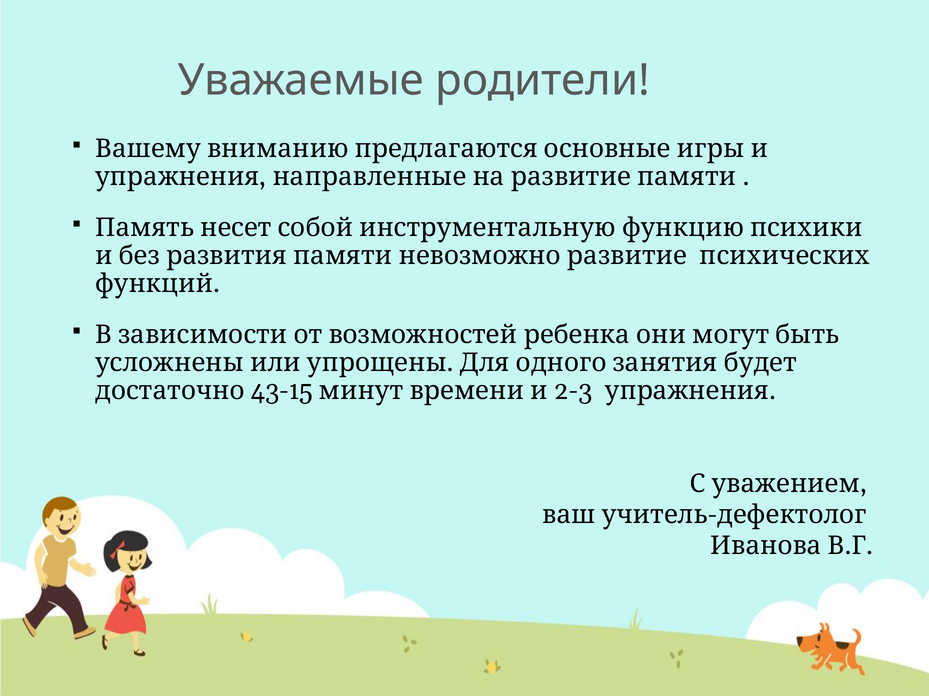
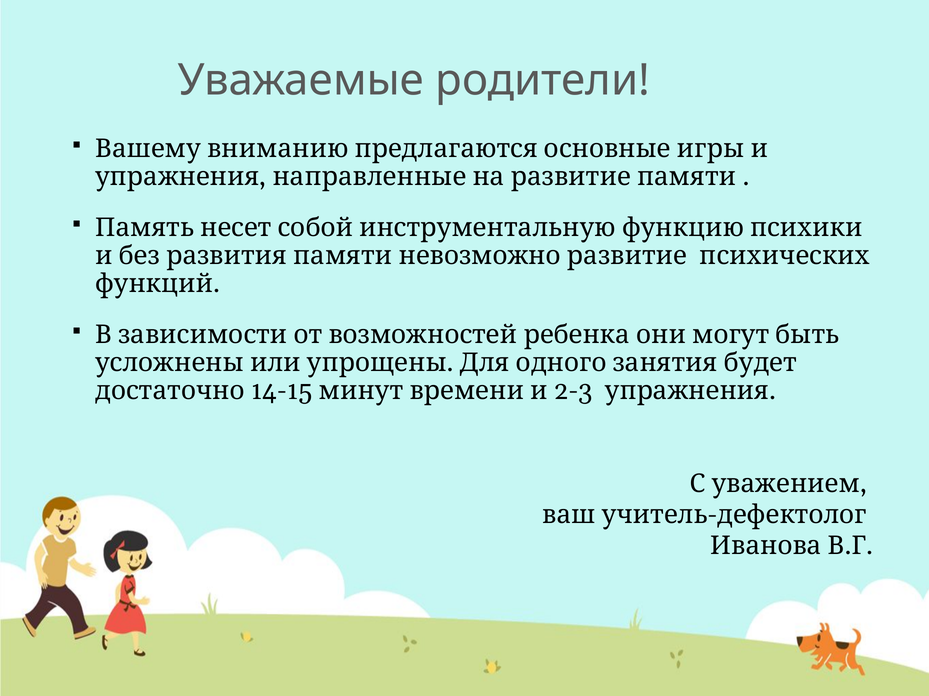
43-15: 43-15 -> 14-15 (282, 391)
